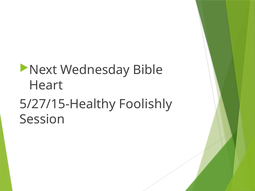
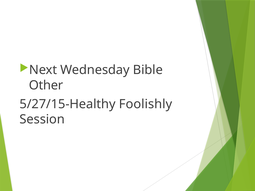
Heart: Heart -> Other (46, 85)
